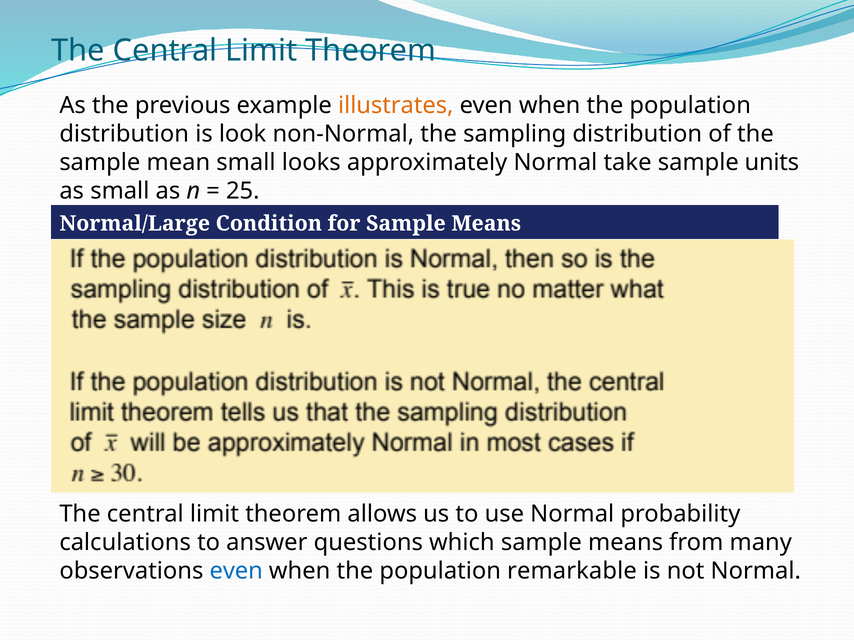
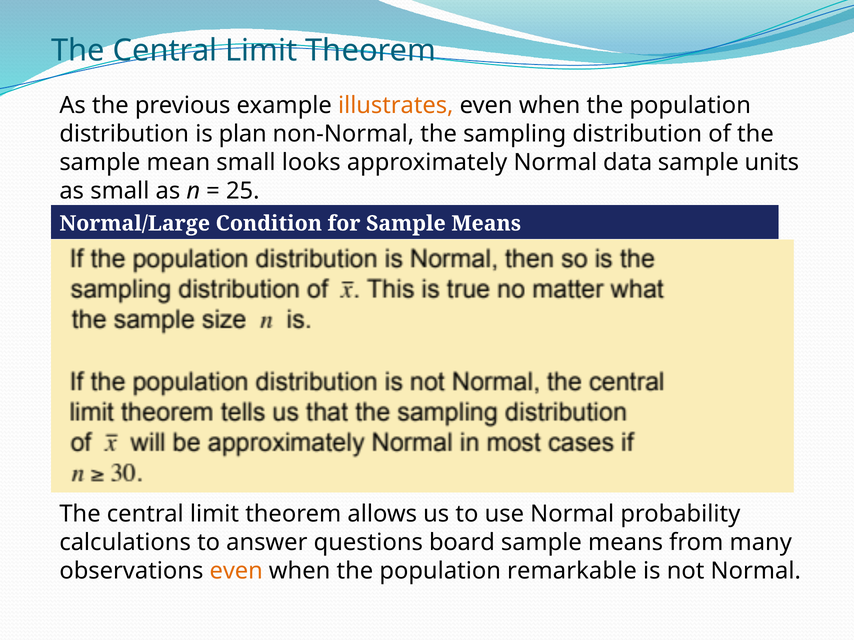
look: look -> plan (243, 134)
take: take -> data (628, 163)
which: which -> board (462, 543)
even colour: blue -> orange (236, 571)
